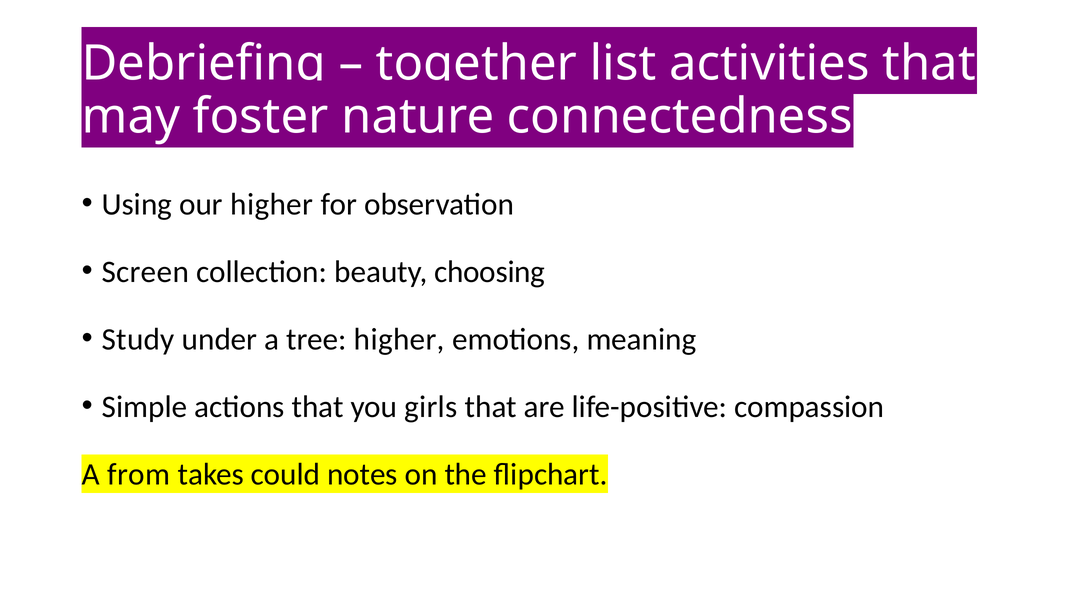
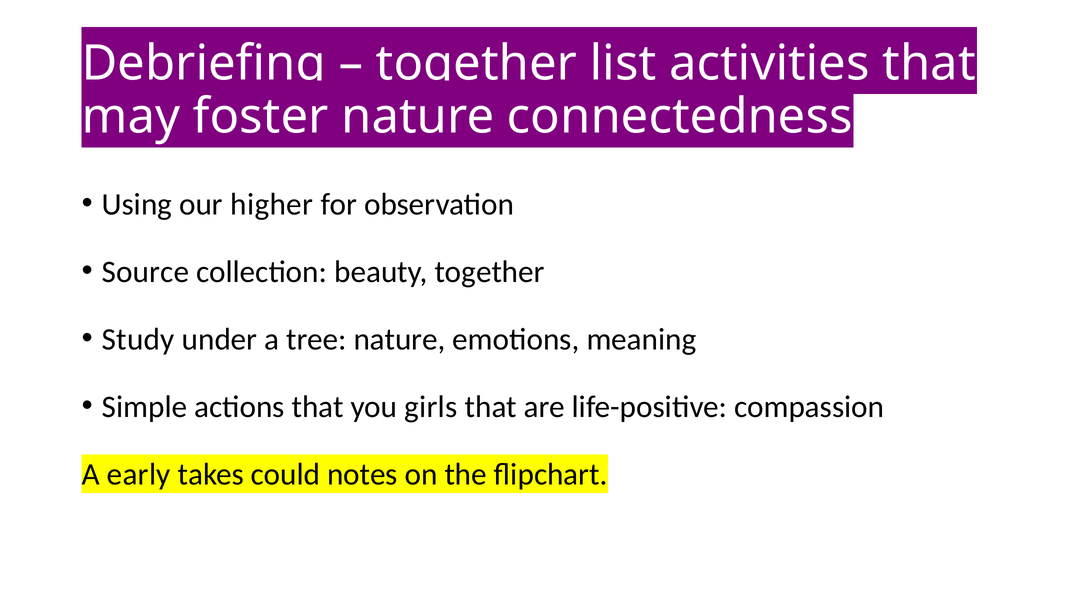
Screen: Screen -> Source (145, 271)
beauty choosing: choosing -> together (490, 271)
tree higher: higher -> nature (400, 339)
from: from -> early (139, 474)
